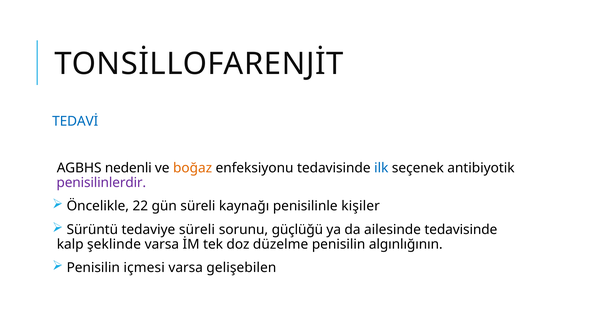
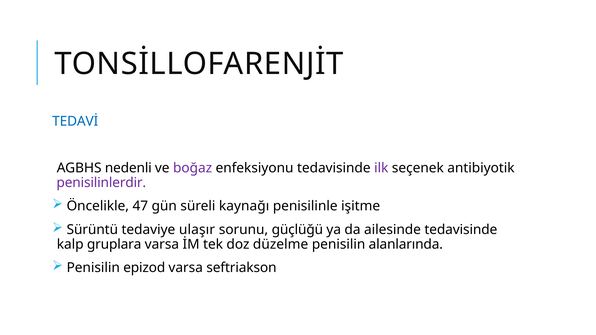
boğaz colour: orange -> purple (193, 168)
ilk colour: blue -> purple (381, 168)
22: 22 -> 47 (140, 206)
kişiler: kişiler -> işitme (361, 206)
tedaviye süreli: süreli -> ulaşır (197, 230)
şeklinde: şeklinde -> gruplara (114, 244)
algınlığının: algınlığının -> alanlarında (406, 244)
içmesi: içmesi -> epizod (144, 268)
gelişebilen: gelişebilen -> seftriakson (241, 268)
